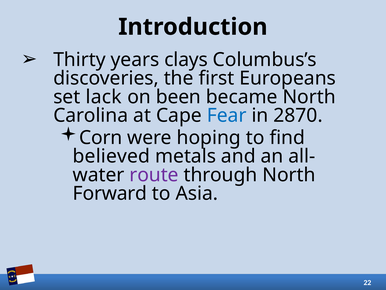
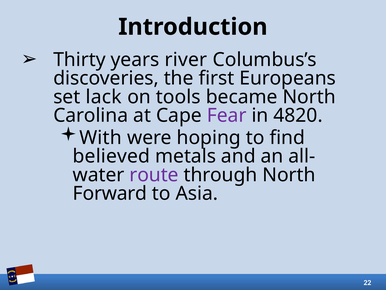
clays: clays -> river (186, 60)
been: been -> tools (178, 97)
Fear colour: blue -> purple (227, 115)
2870: 2870 -> 4820 (298, 115)
Corn: Corn -> With (100, 138)
